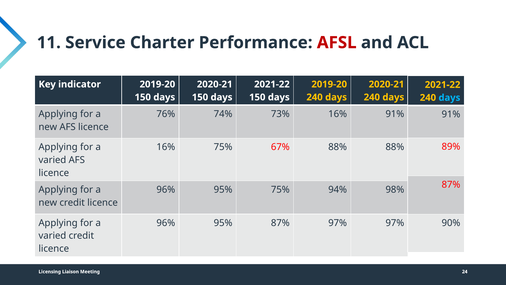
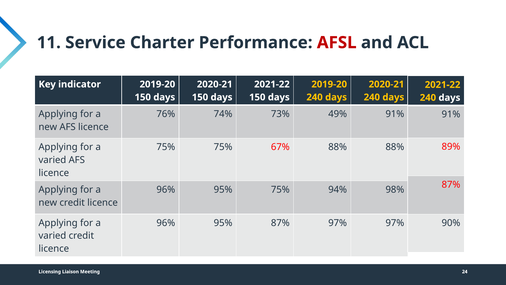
days colour: light blue -> white (449, 98)
73% 16%: 16% -> 49% (338, 114)
16%: 16% -> 75% (166, 147)
